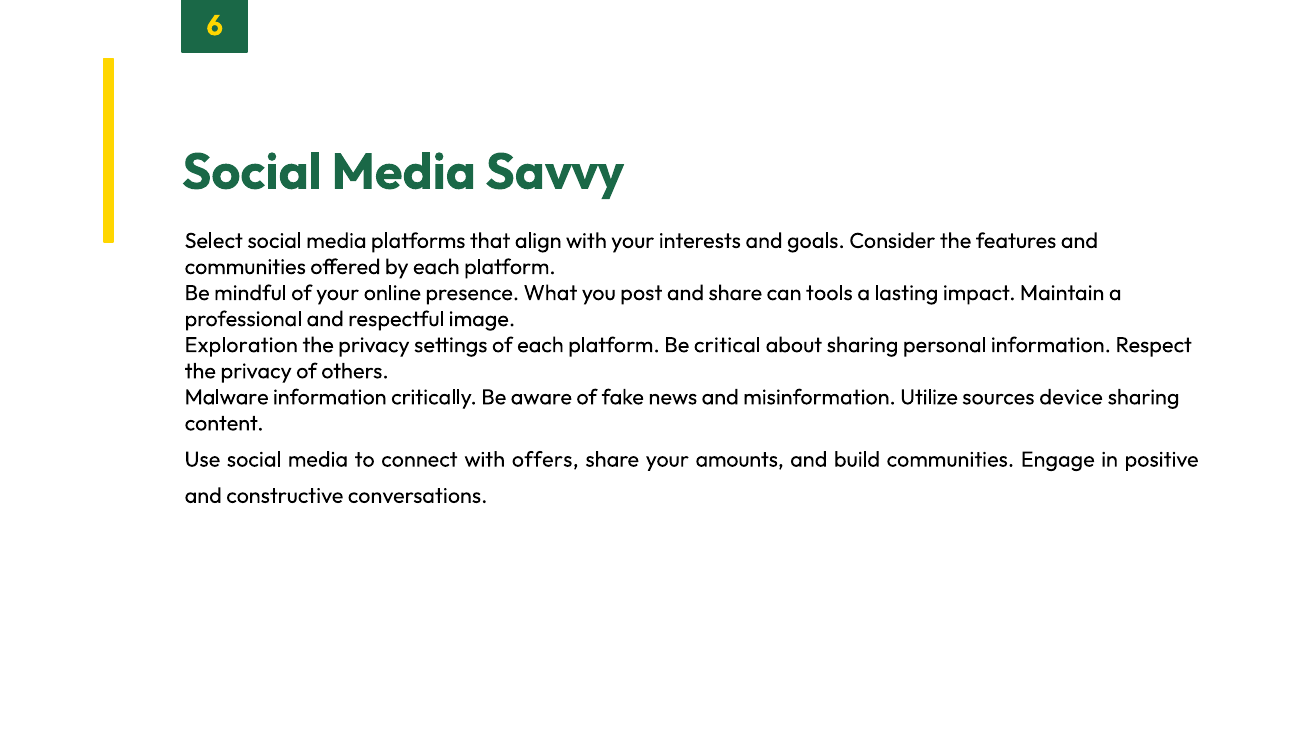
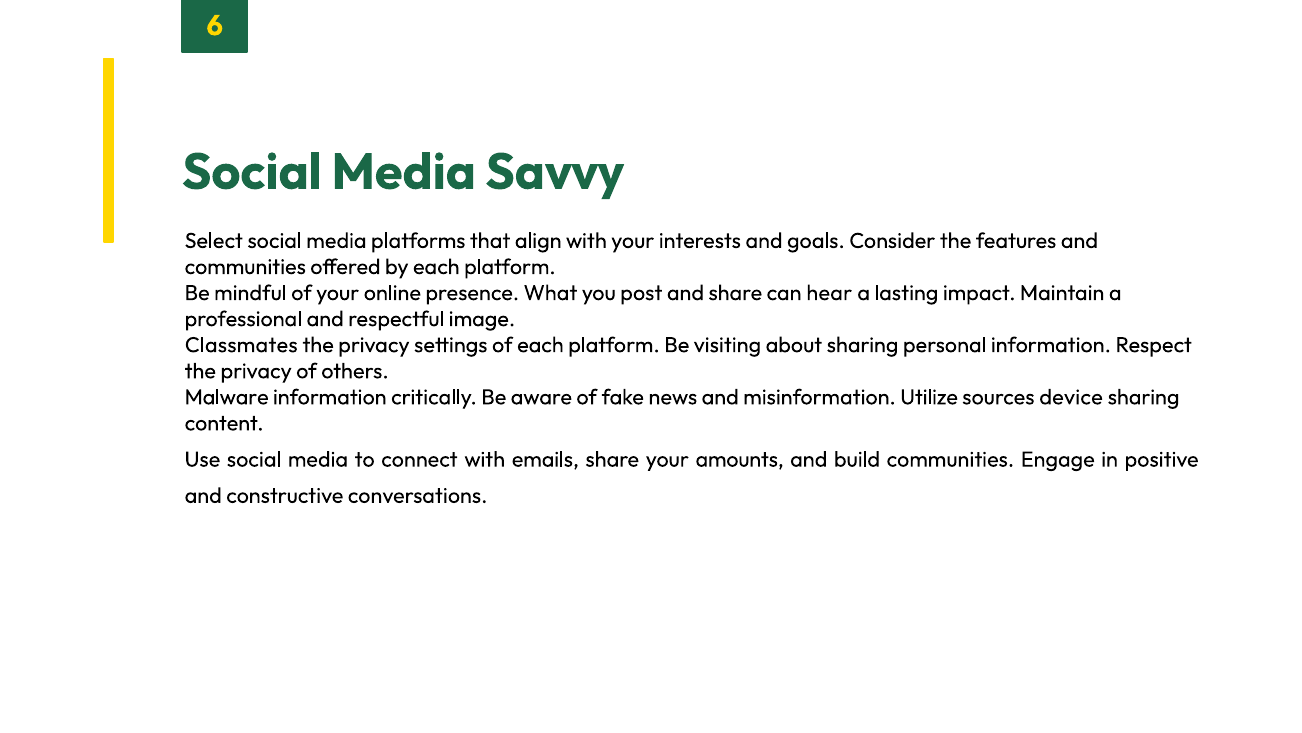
tools: tools -> hear (829, 293)
Exploration: Exploration -> Classmates (241, 345)
critical: critical -> visiting (727, 345)
offers: offers -> emails (545, 459)
